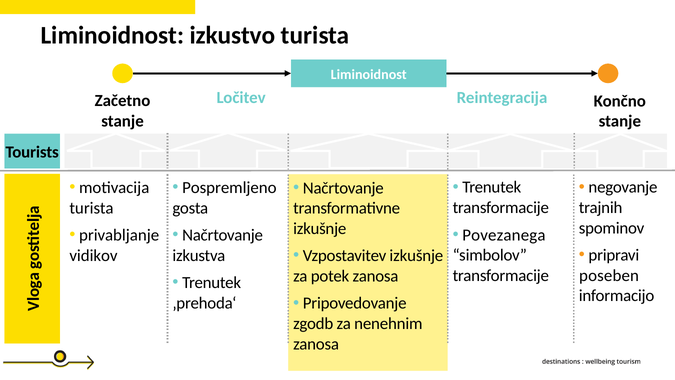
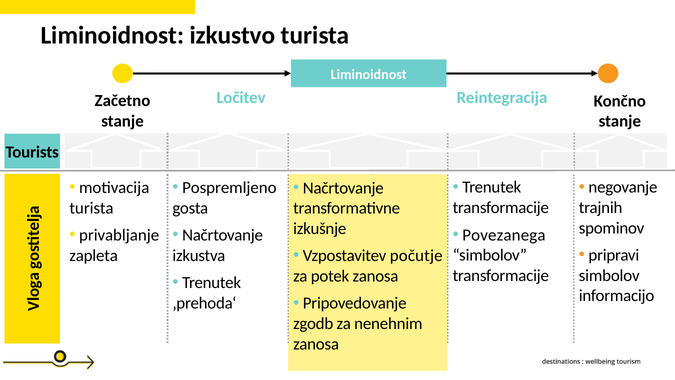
Vzpostavitev izkušnje: izkušnje -> počutje (416, 256)
vidikov: vidikov -> zapleta (94, 255)
poseben: poseben -> simbolov (609, 275)
